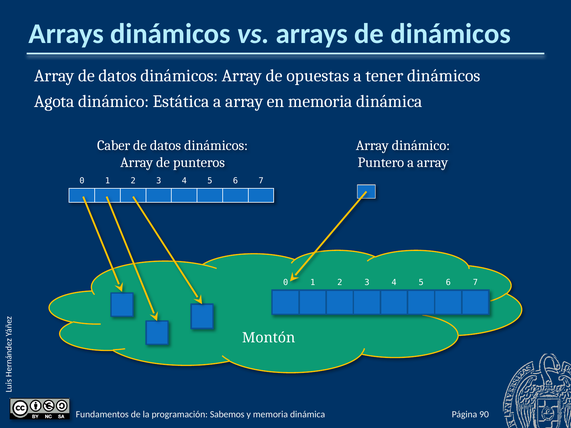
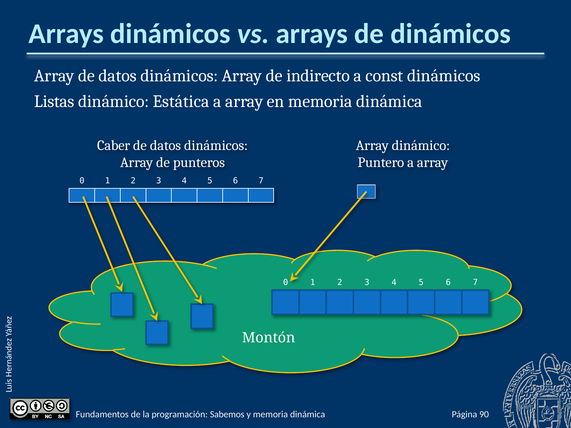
opuestas: opuestas -> indirecto (318, 76)
tener: tener -> const (384, 76)
Agota: Agota -> Listas (54, 101)
